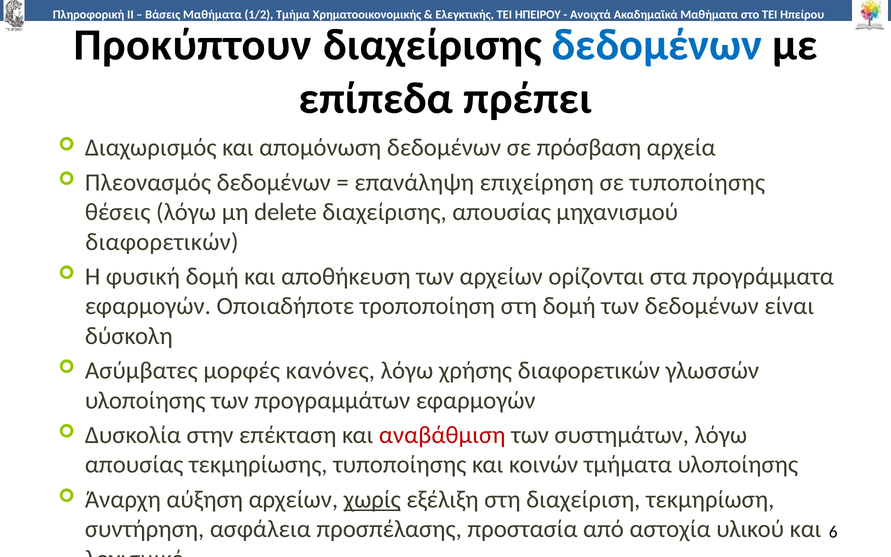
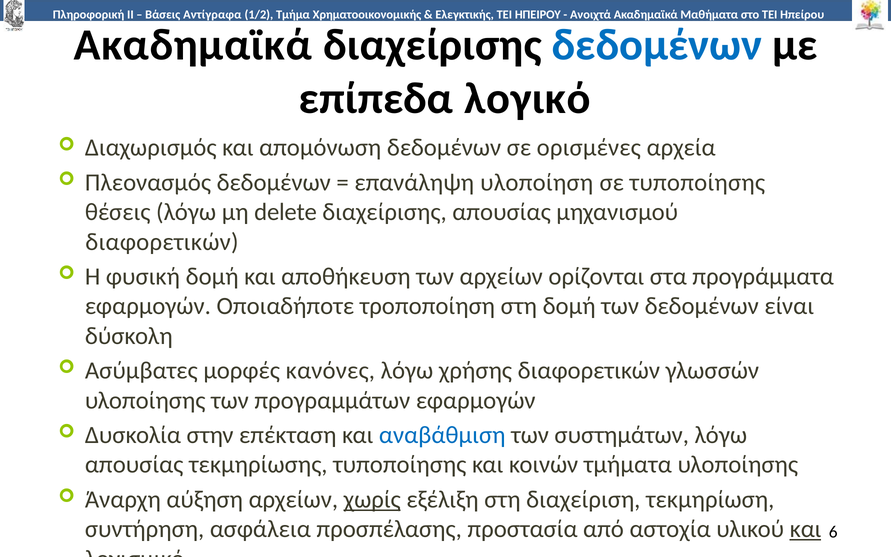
Μαθήματα: Μαθήματα -> Αντίγραφα (212, 15)
Προκύπτουν: Προκύπτουν -> Ακαδημαϊκά (193, 45)
πρέπει: πρέπει -> λογικό (527, 99)
πρόσβαση: πρόσβαση -> ορισμένες (589, 148)
επιχείρηση: επιχείρηση -> υλοποίηση (537, 182)
αναβάθμιση colour: red -> blue (442, 435)
και underline: none -> present (806, 529)
